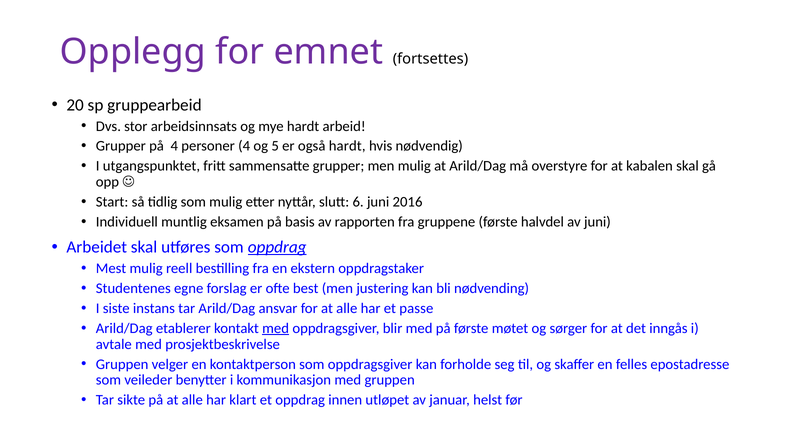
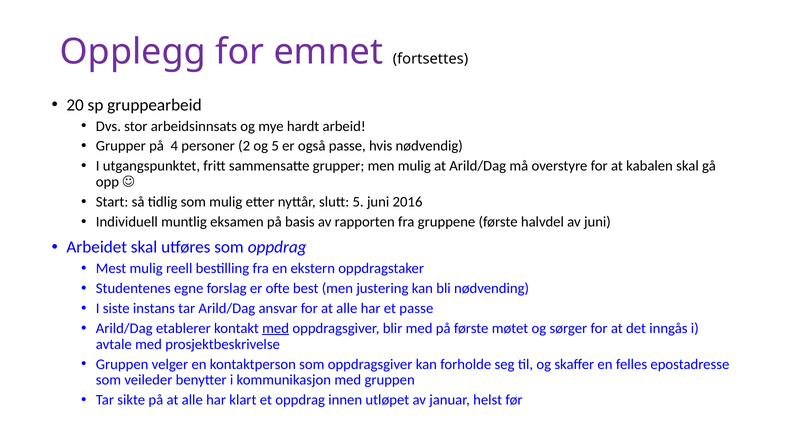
personer 4: 4 -> 2 (244, 146)
også hardt: hardt -> passe (347, 146)
slutt 6: 6 -> 5 (358, 202)
oppdrag underline: present -> none (277, 248)
